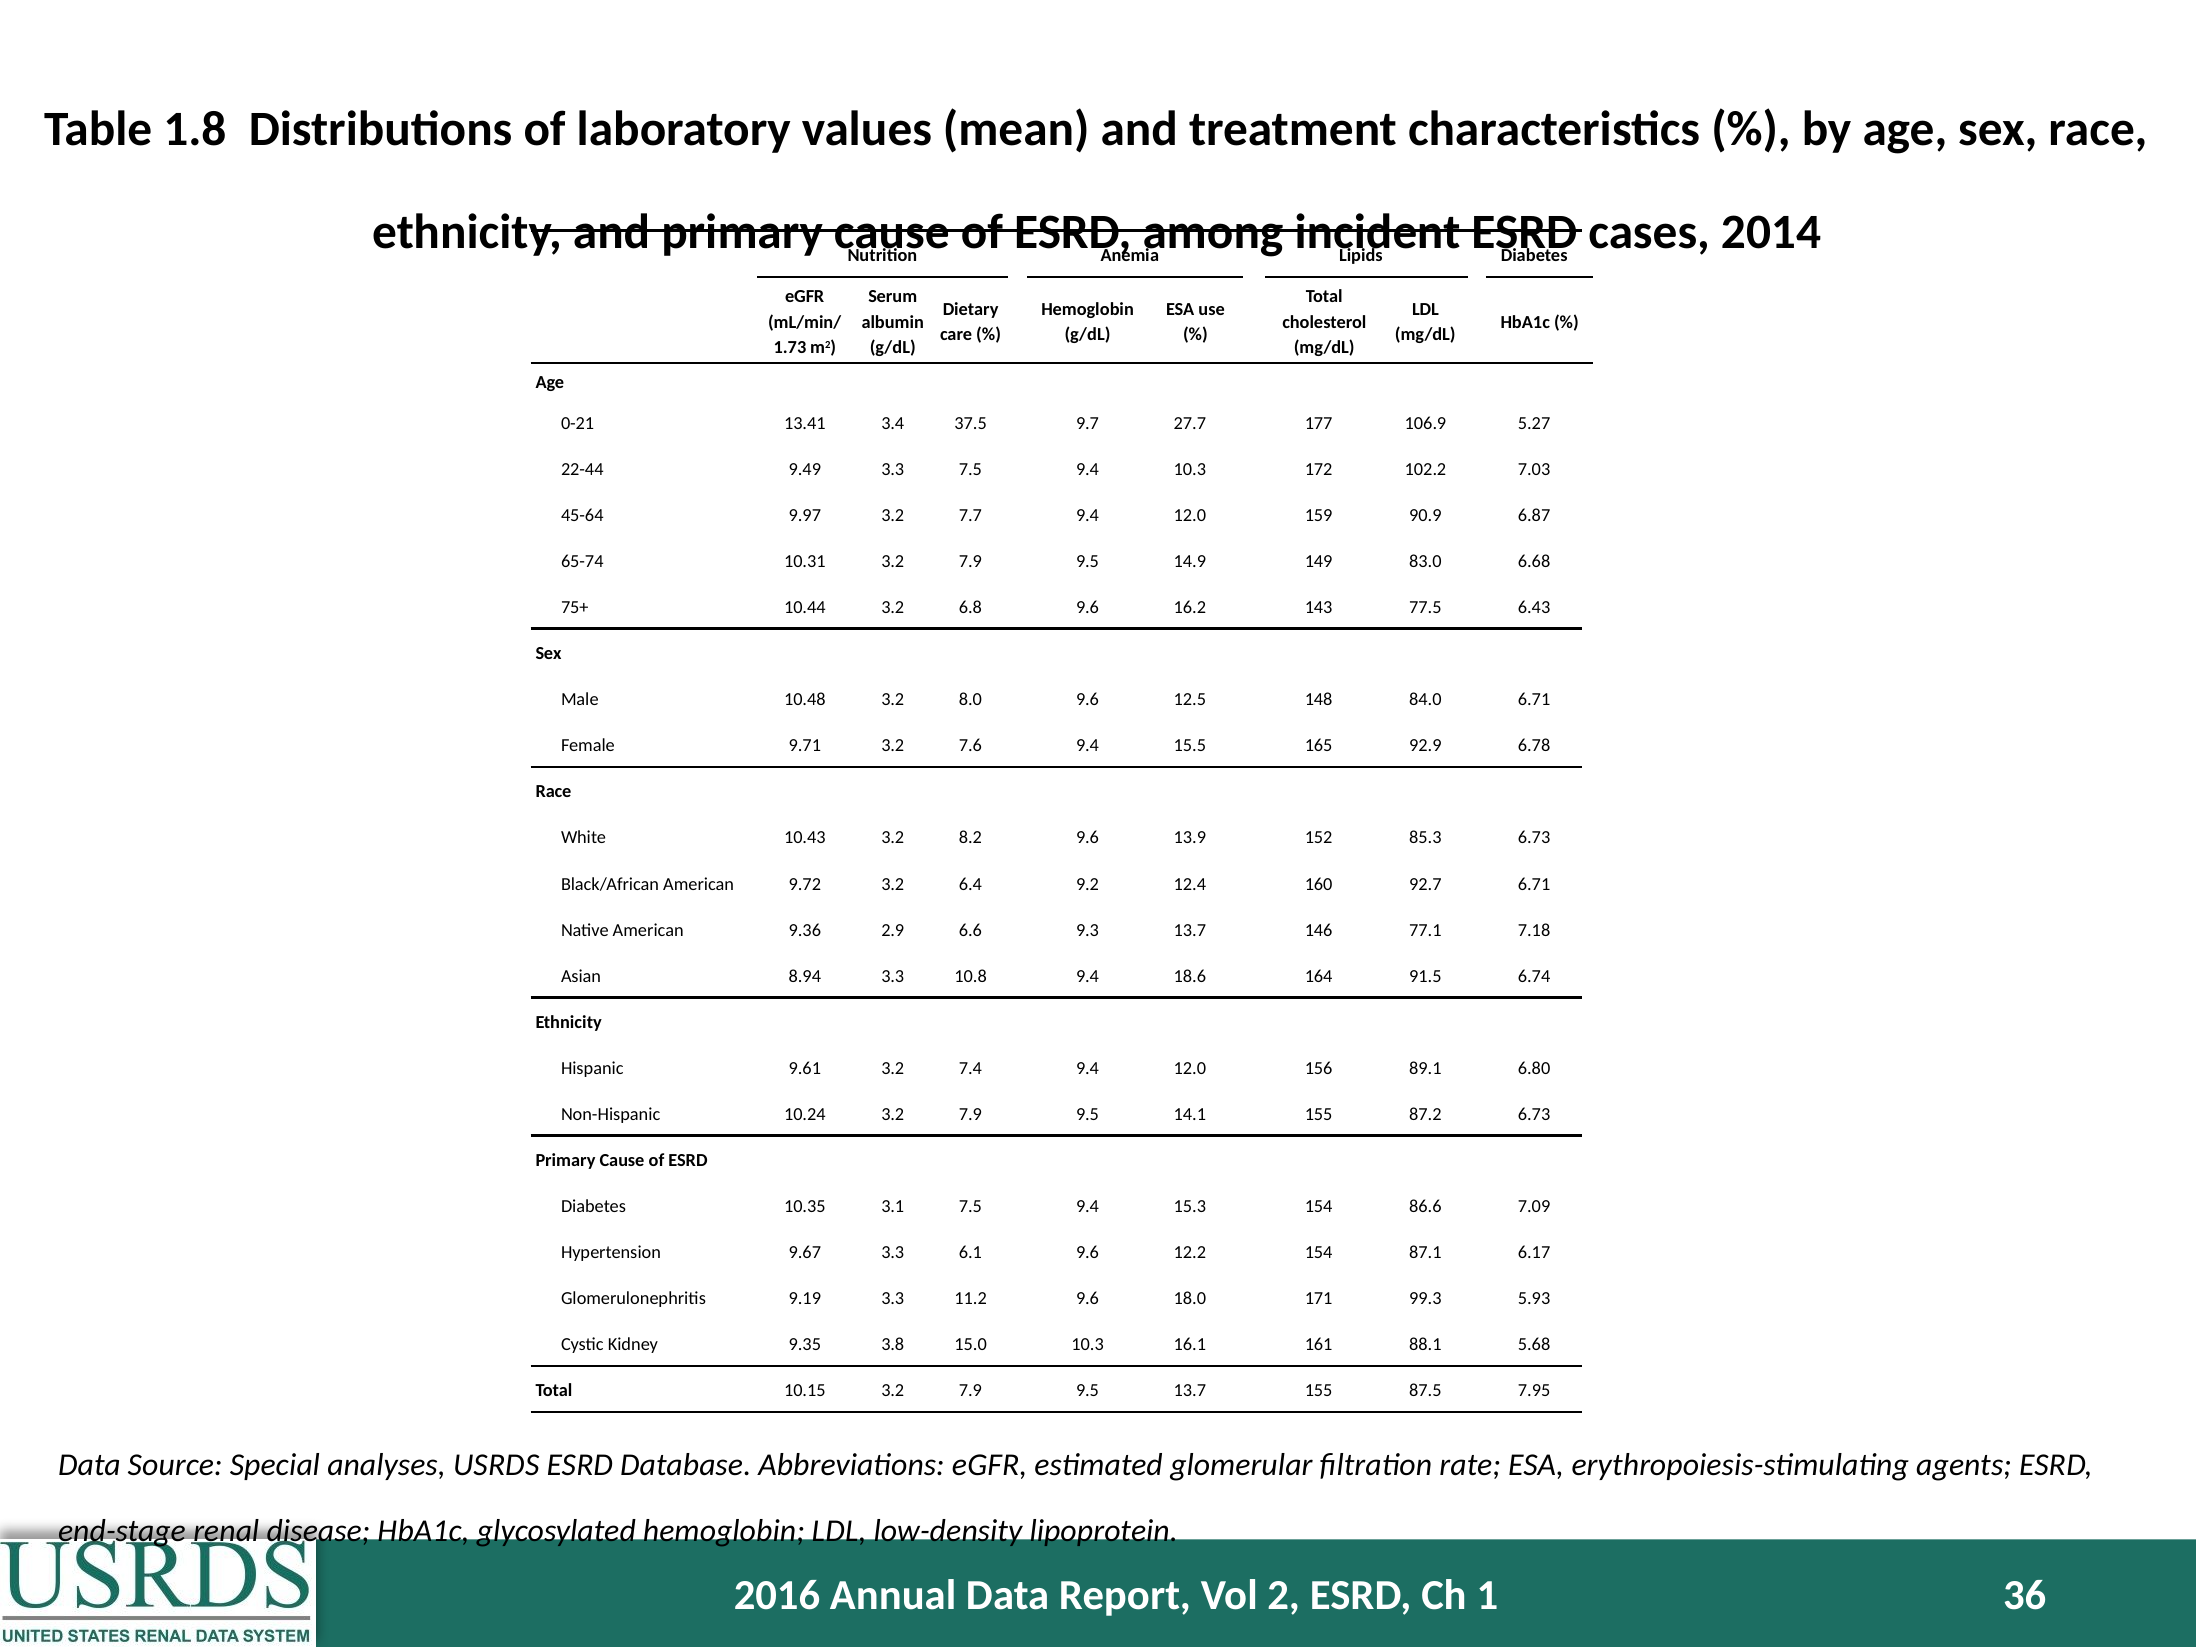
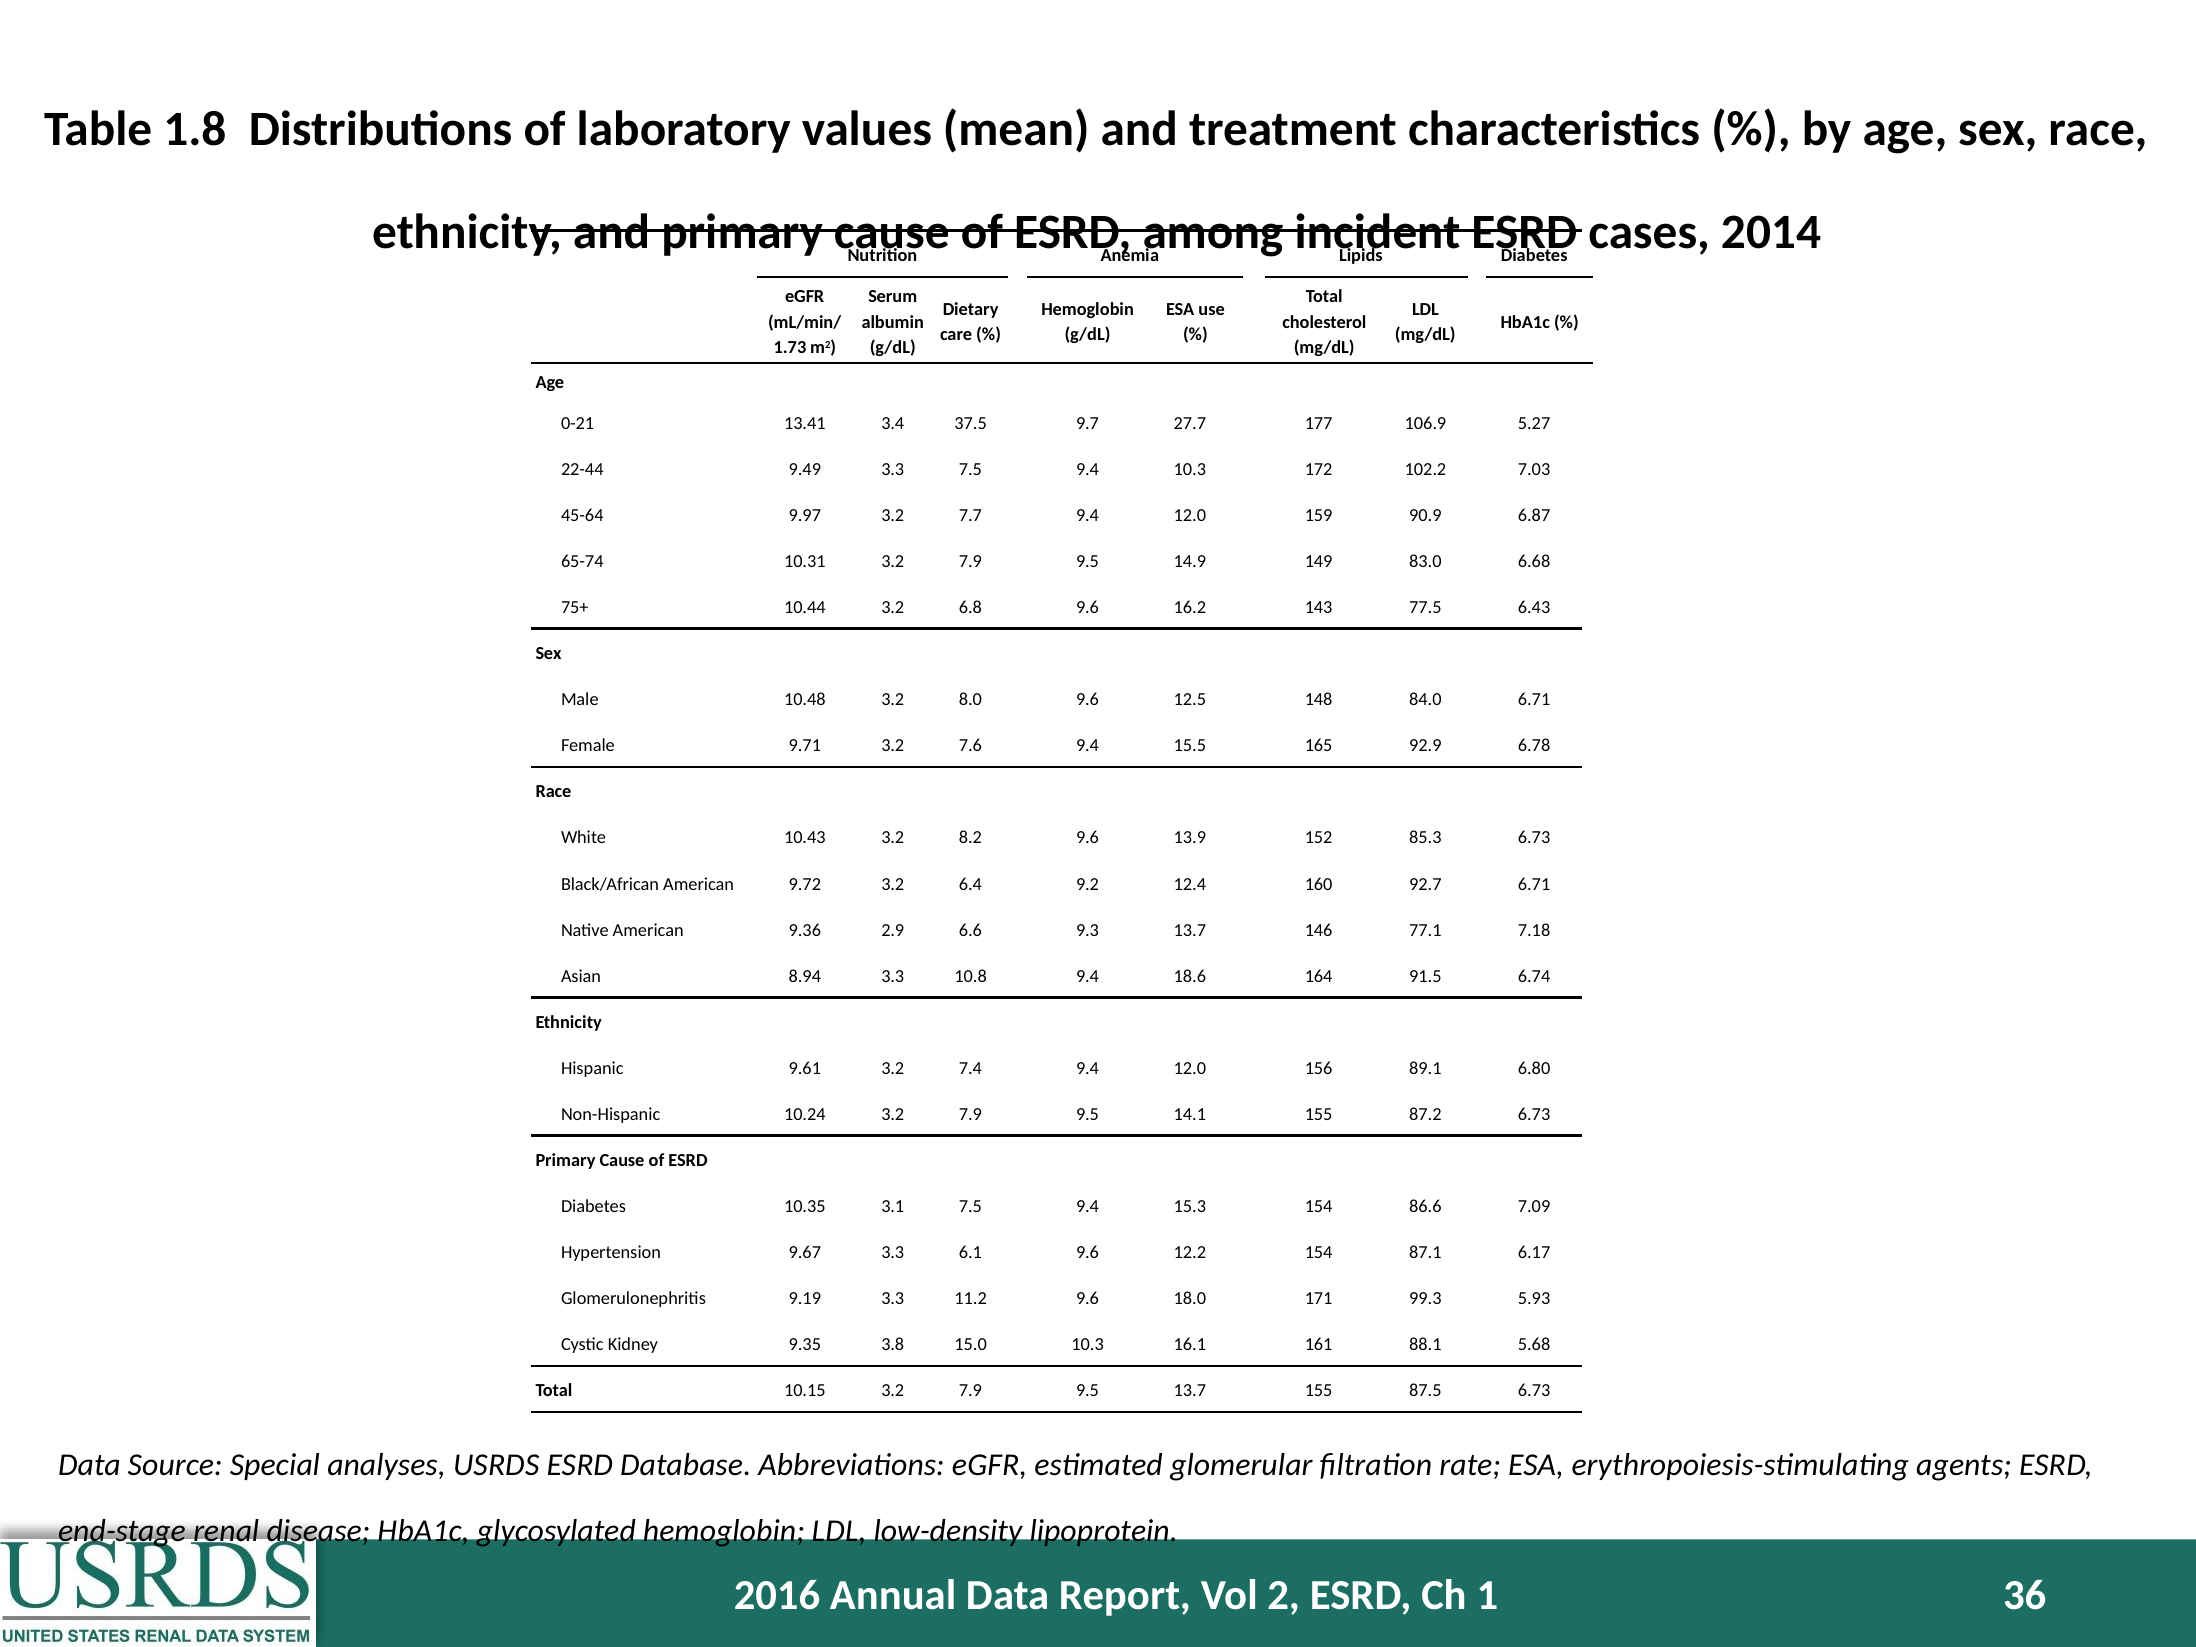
87.5 7.95: 7.95 -> 6.73 (1534, 1391)
